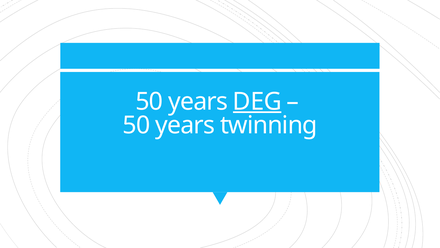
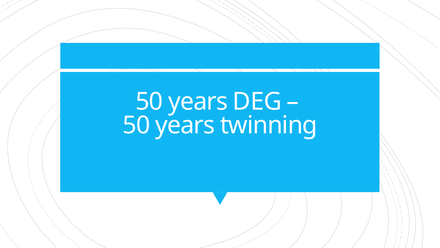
DEG underline: present -> none (257, 101)
